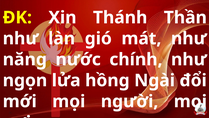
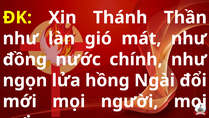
năng: năng -> đồng (25, 59)
